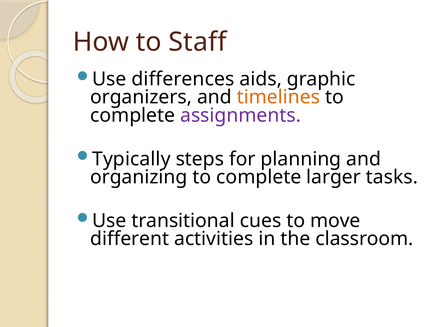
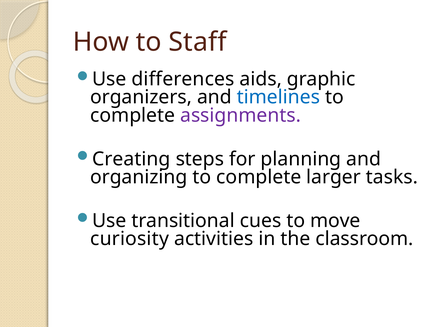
timelines colour: orange -> blue (278, 97)
Typically: Typically -> Creating (131, 159)
different: different -> curiosity (130, 239)
